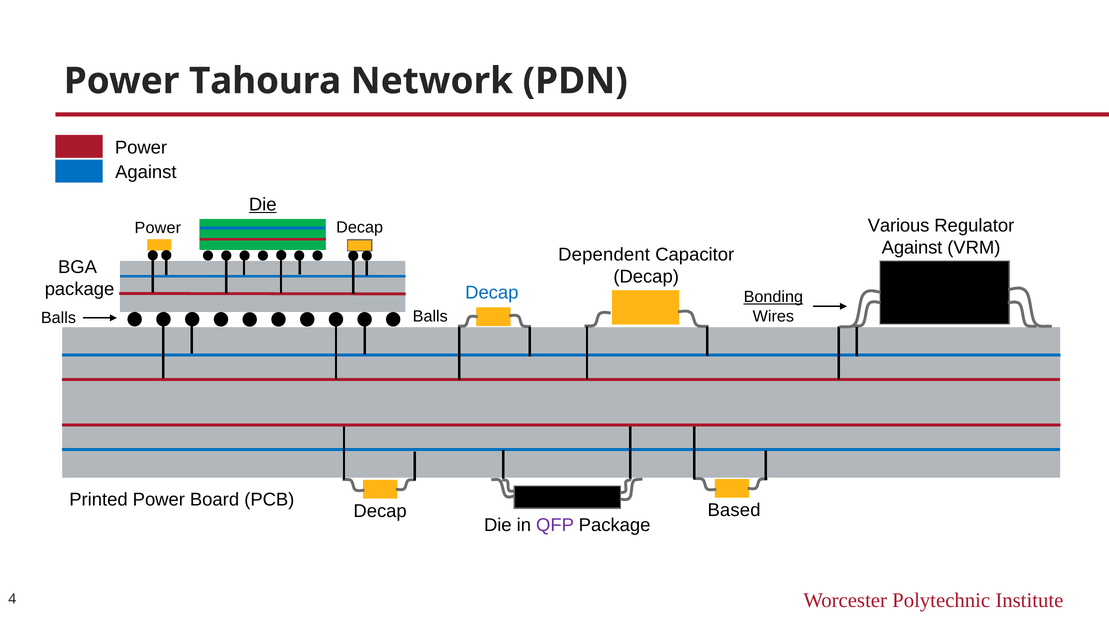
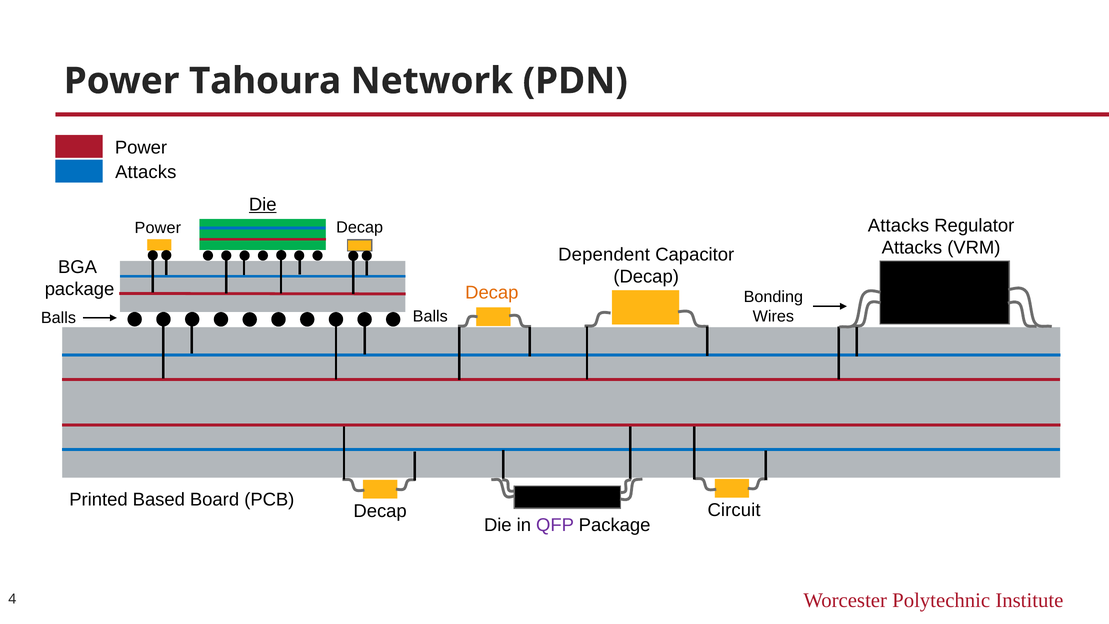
Against: Against -> Attacks (146, 172)
Various: Various -> Attacks (898, 226)
Against: Against -> Attacks (912, 248)
Decap colour: blue -> orange (492, 293)
Bonding underline: present -> none (773, 297)
Printed Power: Power -> Based (159, 500)
Based: Based -> Circuit (734, 510)
